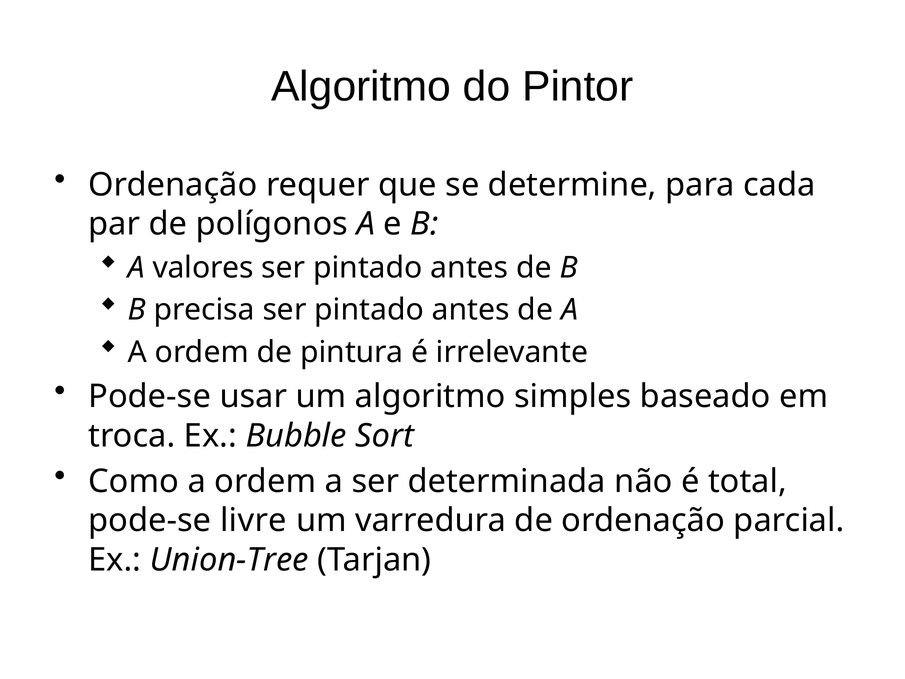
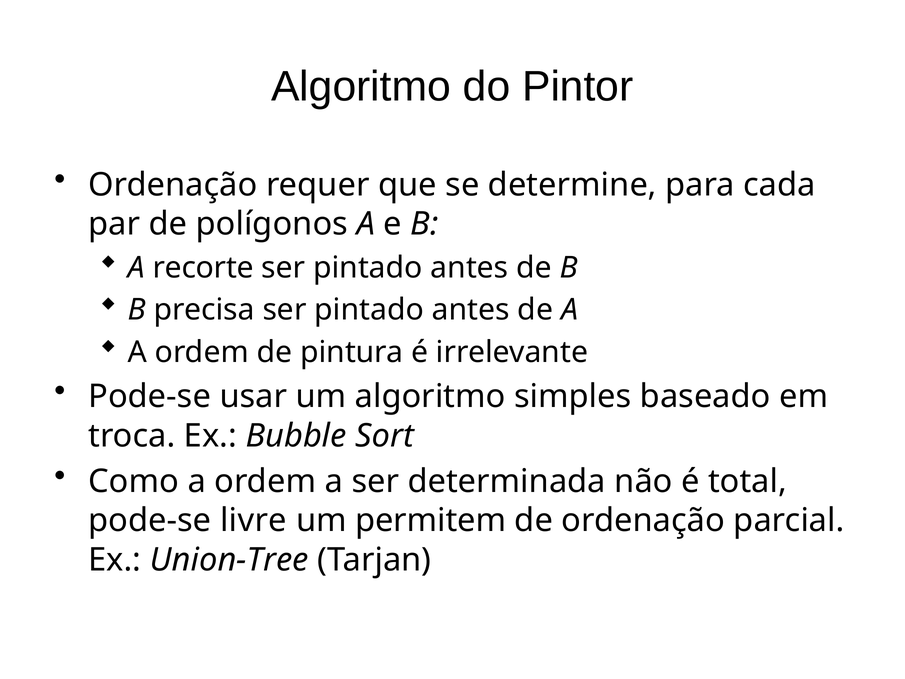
valores: valores -> recorte (203, 268)
varredura: varredura -> permitem (431, 520)
